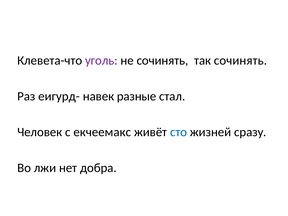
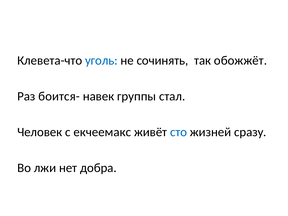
уголь colour: purple -> blue (101, 60)
так сочинять: сочинять -> обожжёт (241, 60)
еигурд-: еигурд- -> боится- (59, 96)
разные: разные -> группы (137, 96)
